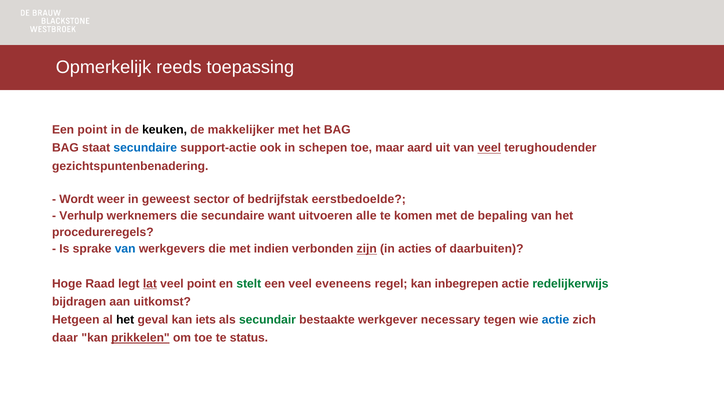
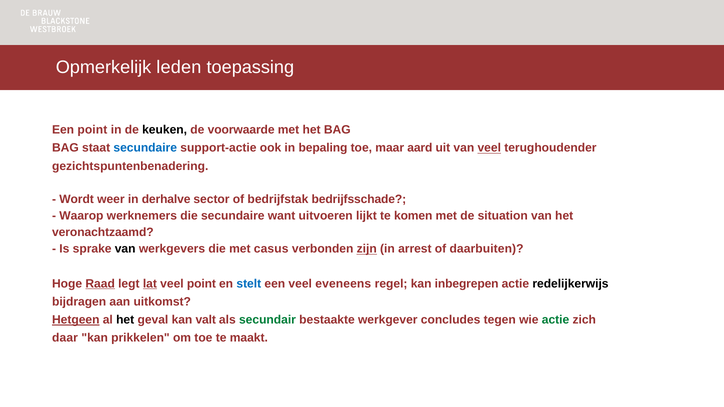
reeds: reeds -> leden (179, 67)
makkelijker: makkelijker -> voorwaarde (241, 130)
schepen: schepen -> bepaling (323, 148)
geweest: geweest -> derhalve (166, 199)
eerstbedoelde: eerstbedoelde -> bedrijfsschade (359, 199)
Verhulp: Verhulp -> Waarop (81, 216)
alle: alle -> lijkt (366, 216)
bepaling: bepaling -> situation (503, 216)
procedureregels: procedureregels -> veronachtzaamd (103, 233)
van colour: blue -> black (125, 249)
indien: indien -> casus (271, 249)
acties: acties -> arrest (415, 249)
Raad underline: none -> present (100, 284)
stelt colour: green -> blue (249, 284)
redelijkerwijs colour: green -> black (570, 284)
Hetgeen underline: none -> present (76, 320)
iets: iets -> valt (206, 320)
necessary: necessary -> concludes (451, 320)
actie colour: blue -> green (556, 320)
prikkelen underline: present -> none (140, 338)
status: status -> maakt (249, 338)
